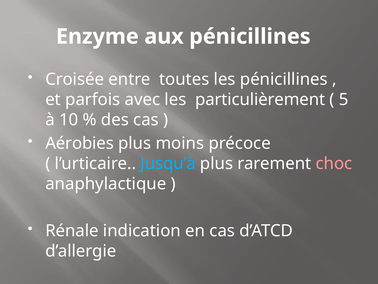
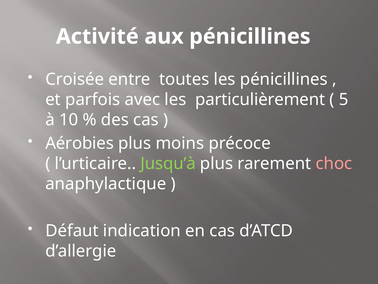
Enzyme: Enzyme -> Activité (97, 36)
Jusqu’à colour: light blue -> light green (168, 163)
Rénale: Rénale -> Défaut (72, 231)
